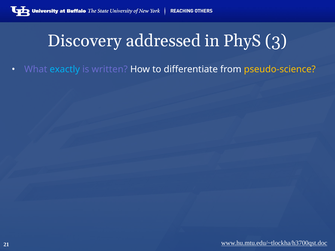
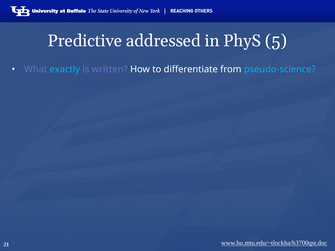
Discovery: Discovery -> Predictive (85, 41)
3: 3 -> 5 (276, 41)
pseudo-science colour: yellow -> light blue (280, 69)
